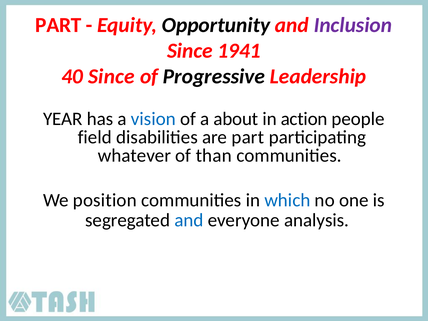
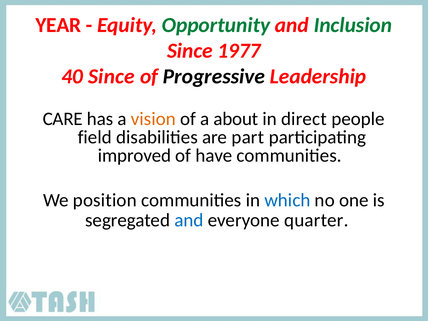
PART: PART -> YEAR (58, 25)
Opportunity colour: black -> green (216, 25)
Inclusion colour: purple -> green (353, 25)
1941: 1941 -> 1977 (239, 51)
YEAR: YEAR -> CARE (63, 119)
vision colour: blue -> orange (153, 119)
action: action -> direct (304, 119)
whatever: whatever -> improved (135, 156)
than: than -> have (214, 156)
analysis: analysis -> quarter (316, 220)
